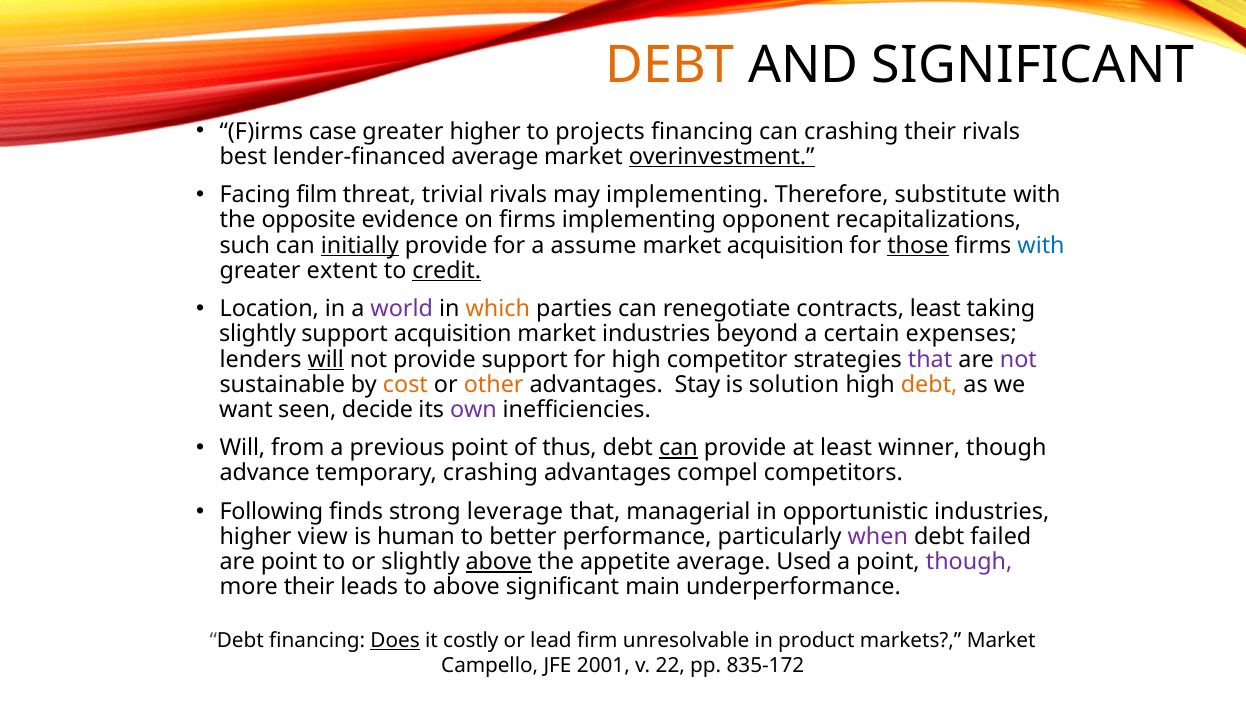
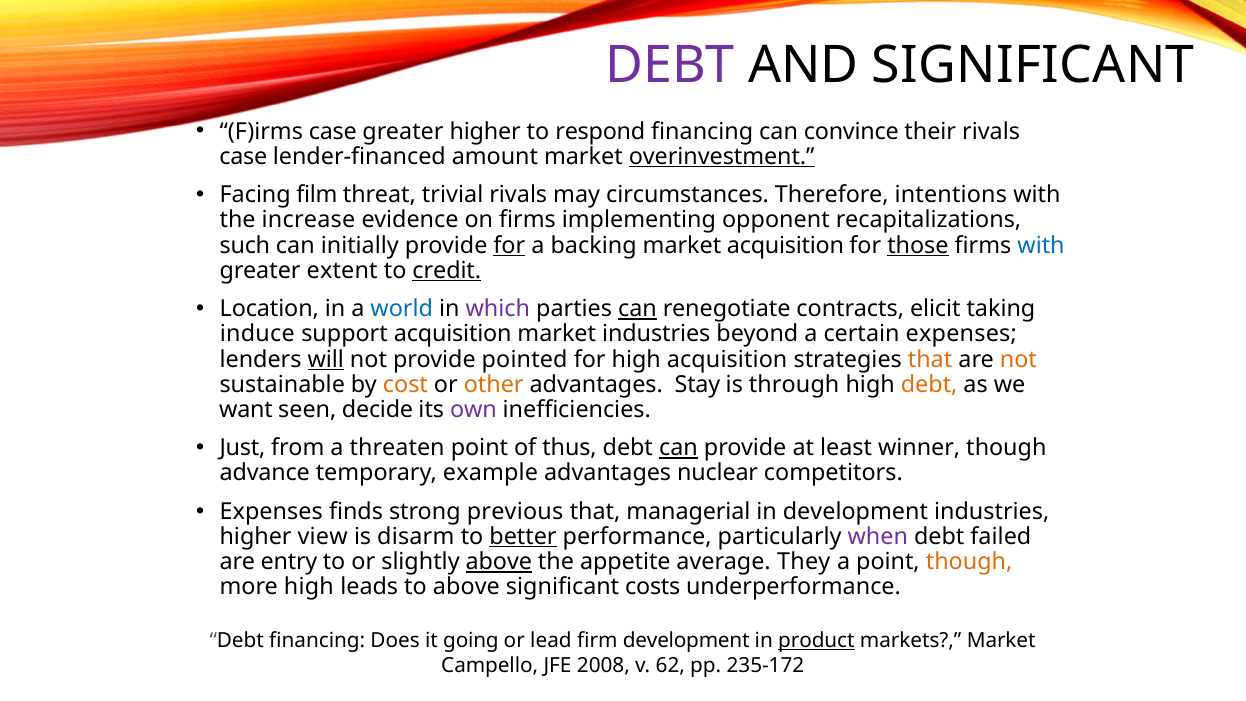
DEBT colour: orange -> purple (670, 66)
projects: projects -> respond (600, 131)
can crashing: crashing -> convince (851, 131)
best: best -> case (243, 157)
lender-financed average: average -> amount (495, 157)
may implementing: implementing -> circumstances (688, 195)
substitute: substitute -> intentions (951, 195)
opposite: opposite -> increase (308, 220)
initially underline: present -> none (360, 245)
for underline: none -> present (509, 245)
assume: assume -> backing (594, 245)
world colour: purple -> blue (402, 309)
which colour: orange -> purple (498, 309)
can underline: none -> present (637, 309)
contracts least: least -> elicit (935, 309)
slightly: slightly -> induce (257, 334)
provide support: support -> pointed (525, 359)
high competitor: competitor -> acquisition (727, 359)
that colour: purple -> orange (930, 359)
not colour: purple -> orange (1018, 359)
solution: solution -> through (794, 384)
Will: Will -> Just (242, 448)
previous: previous -> threaten (397, 448)
temporary crashing: crashing -> example (490, 473)
compel: compel -> nuclear (718, 473)
Following: Following -> Expenses (271, 511)
leverage: leverage -> previous (515, 511)
in opportunistic: opportunistic -> development (855, 511)
human: human -> disarm (416, 537)
better underline: none -> present (523, 537)
are point: point -> entry (289, 562)
Used: Used -> They (804, 562)
though colour: purple -> orange (969, 562)
more their: their -> high (309, 587)
main: main -> costs (653, 587)
Does underline: present -> none (395, 640)
costly: costly -> going (471, 640)
firm unresolvable: unresolvable -> development (686, 640)
product underline: none -> present (816, 640)
2001: 2001 -> 2008 (603, 665)
22: 22 -> 62 (670, 665)
835-172: 835-172 -> 235-172 (765, 665)
